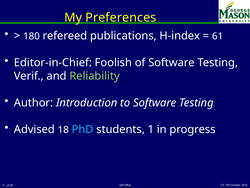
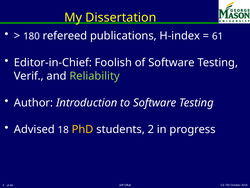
Preferences: Preferences -> Dissertation (121, 18)
PhD colour: light blue -> yellow (83, 129)
1: 1 -> 2 (151, 129)
